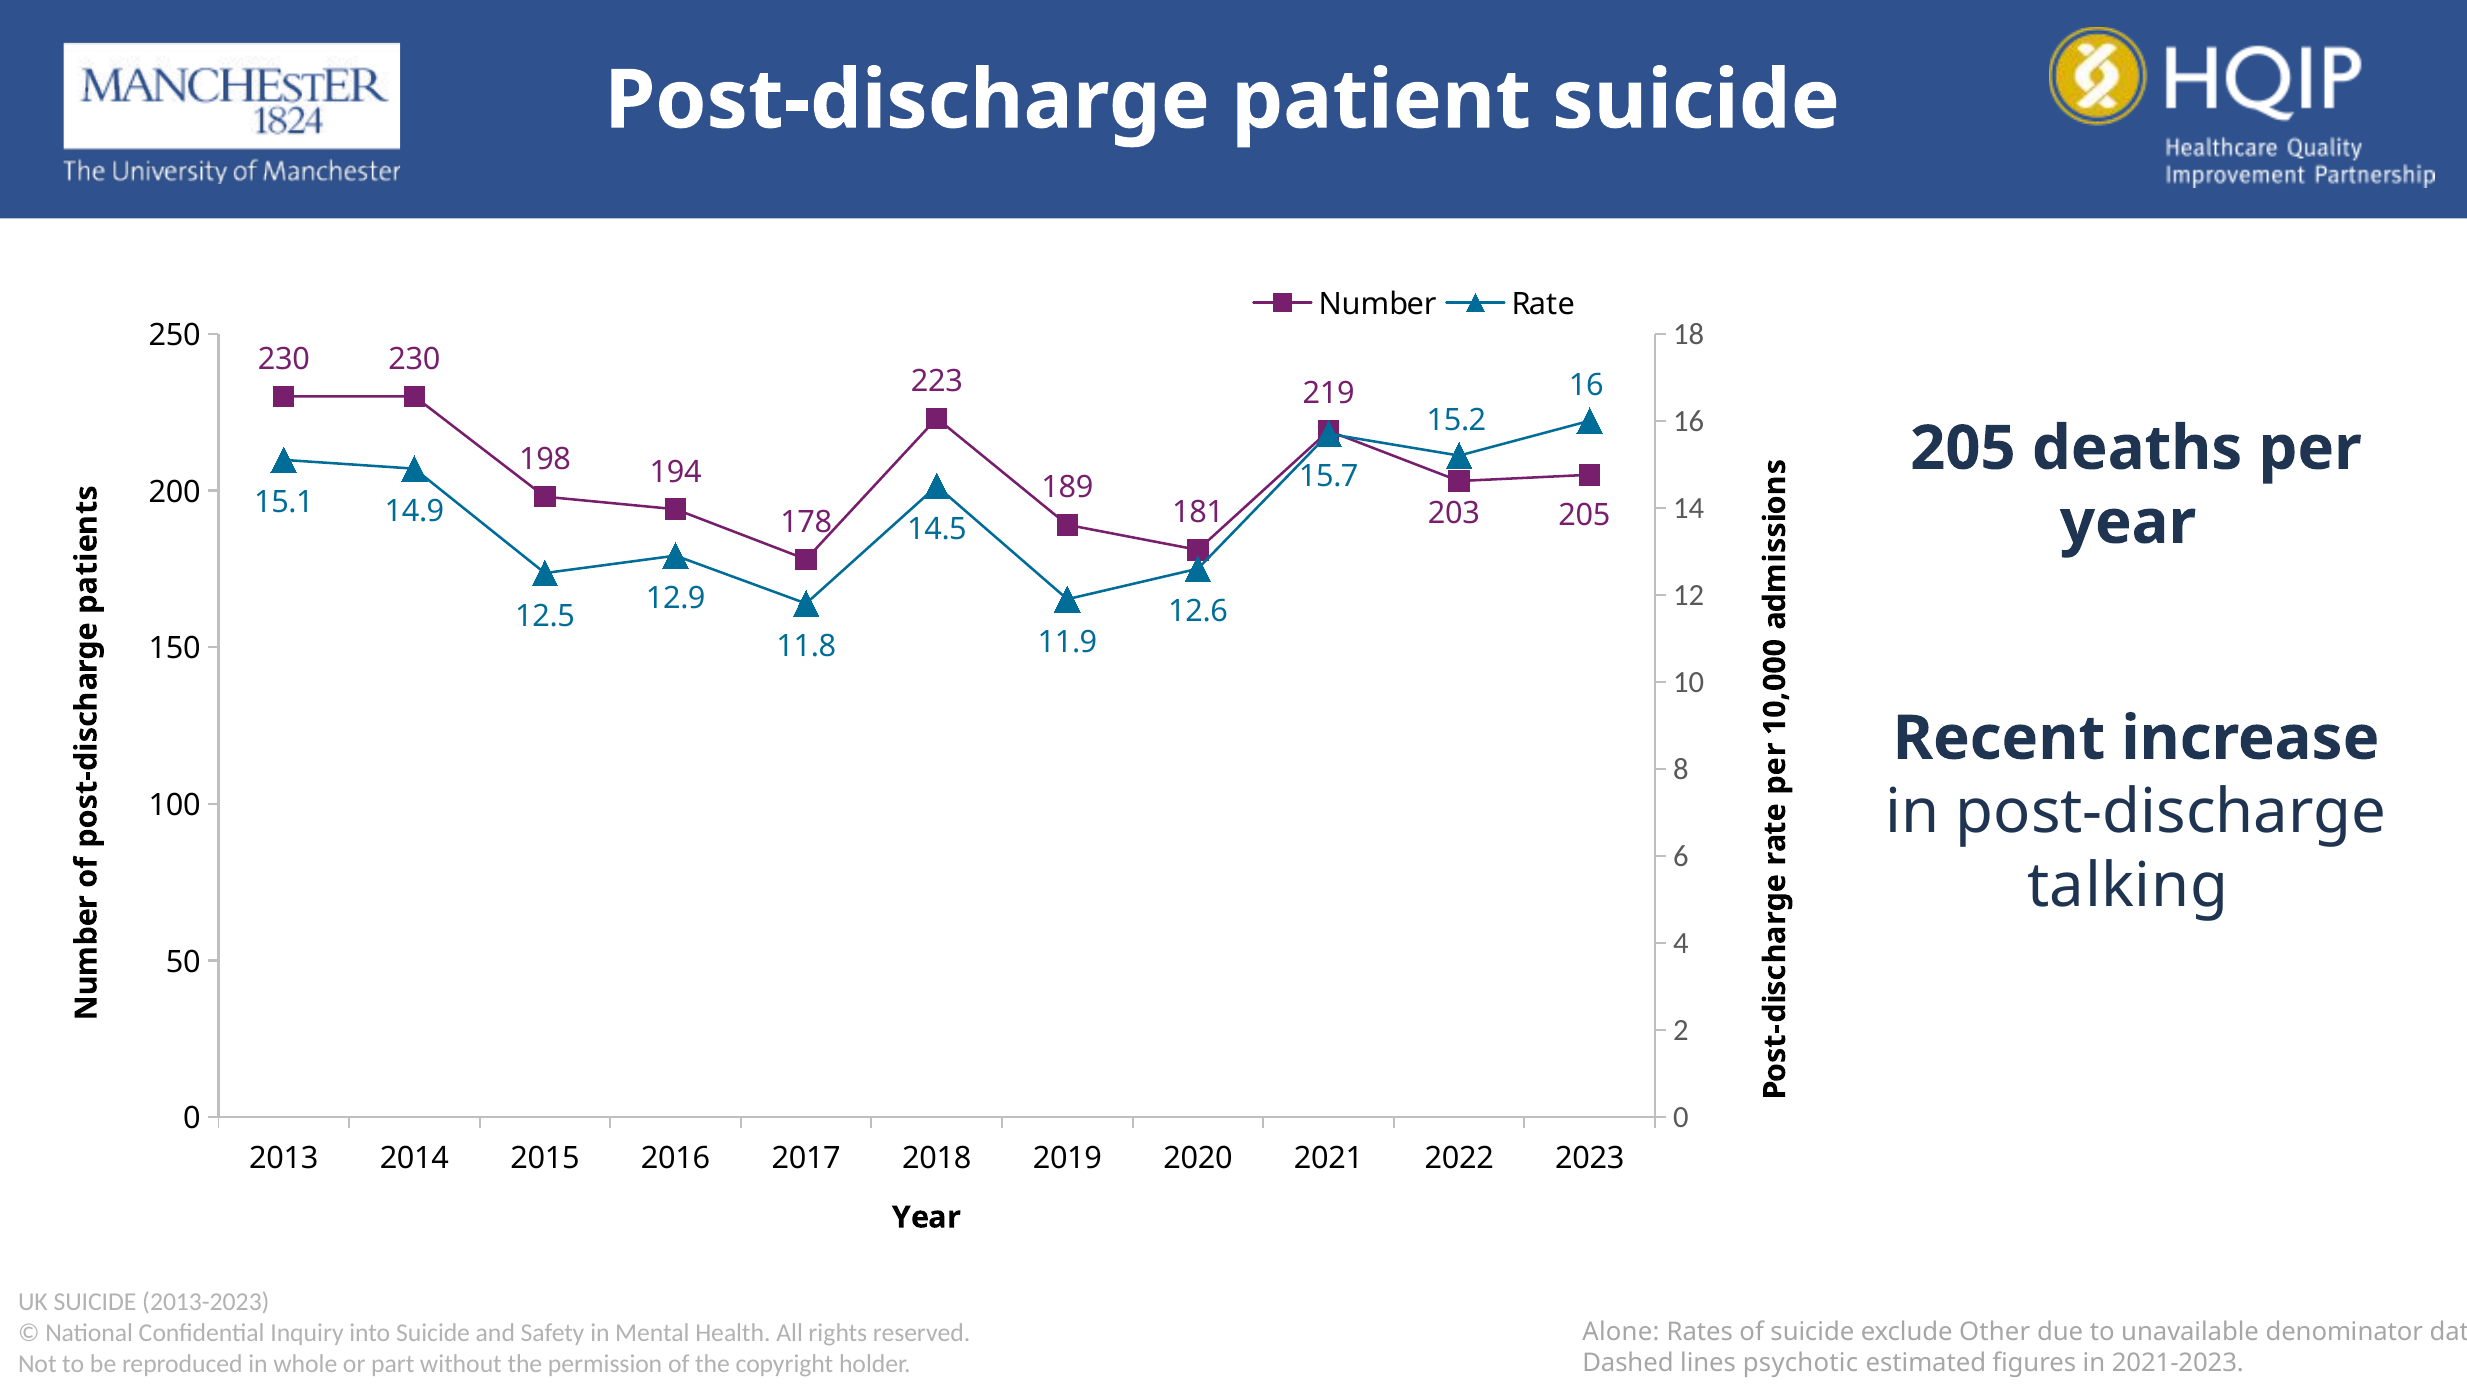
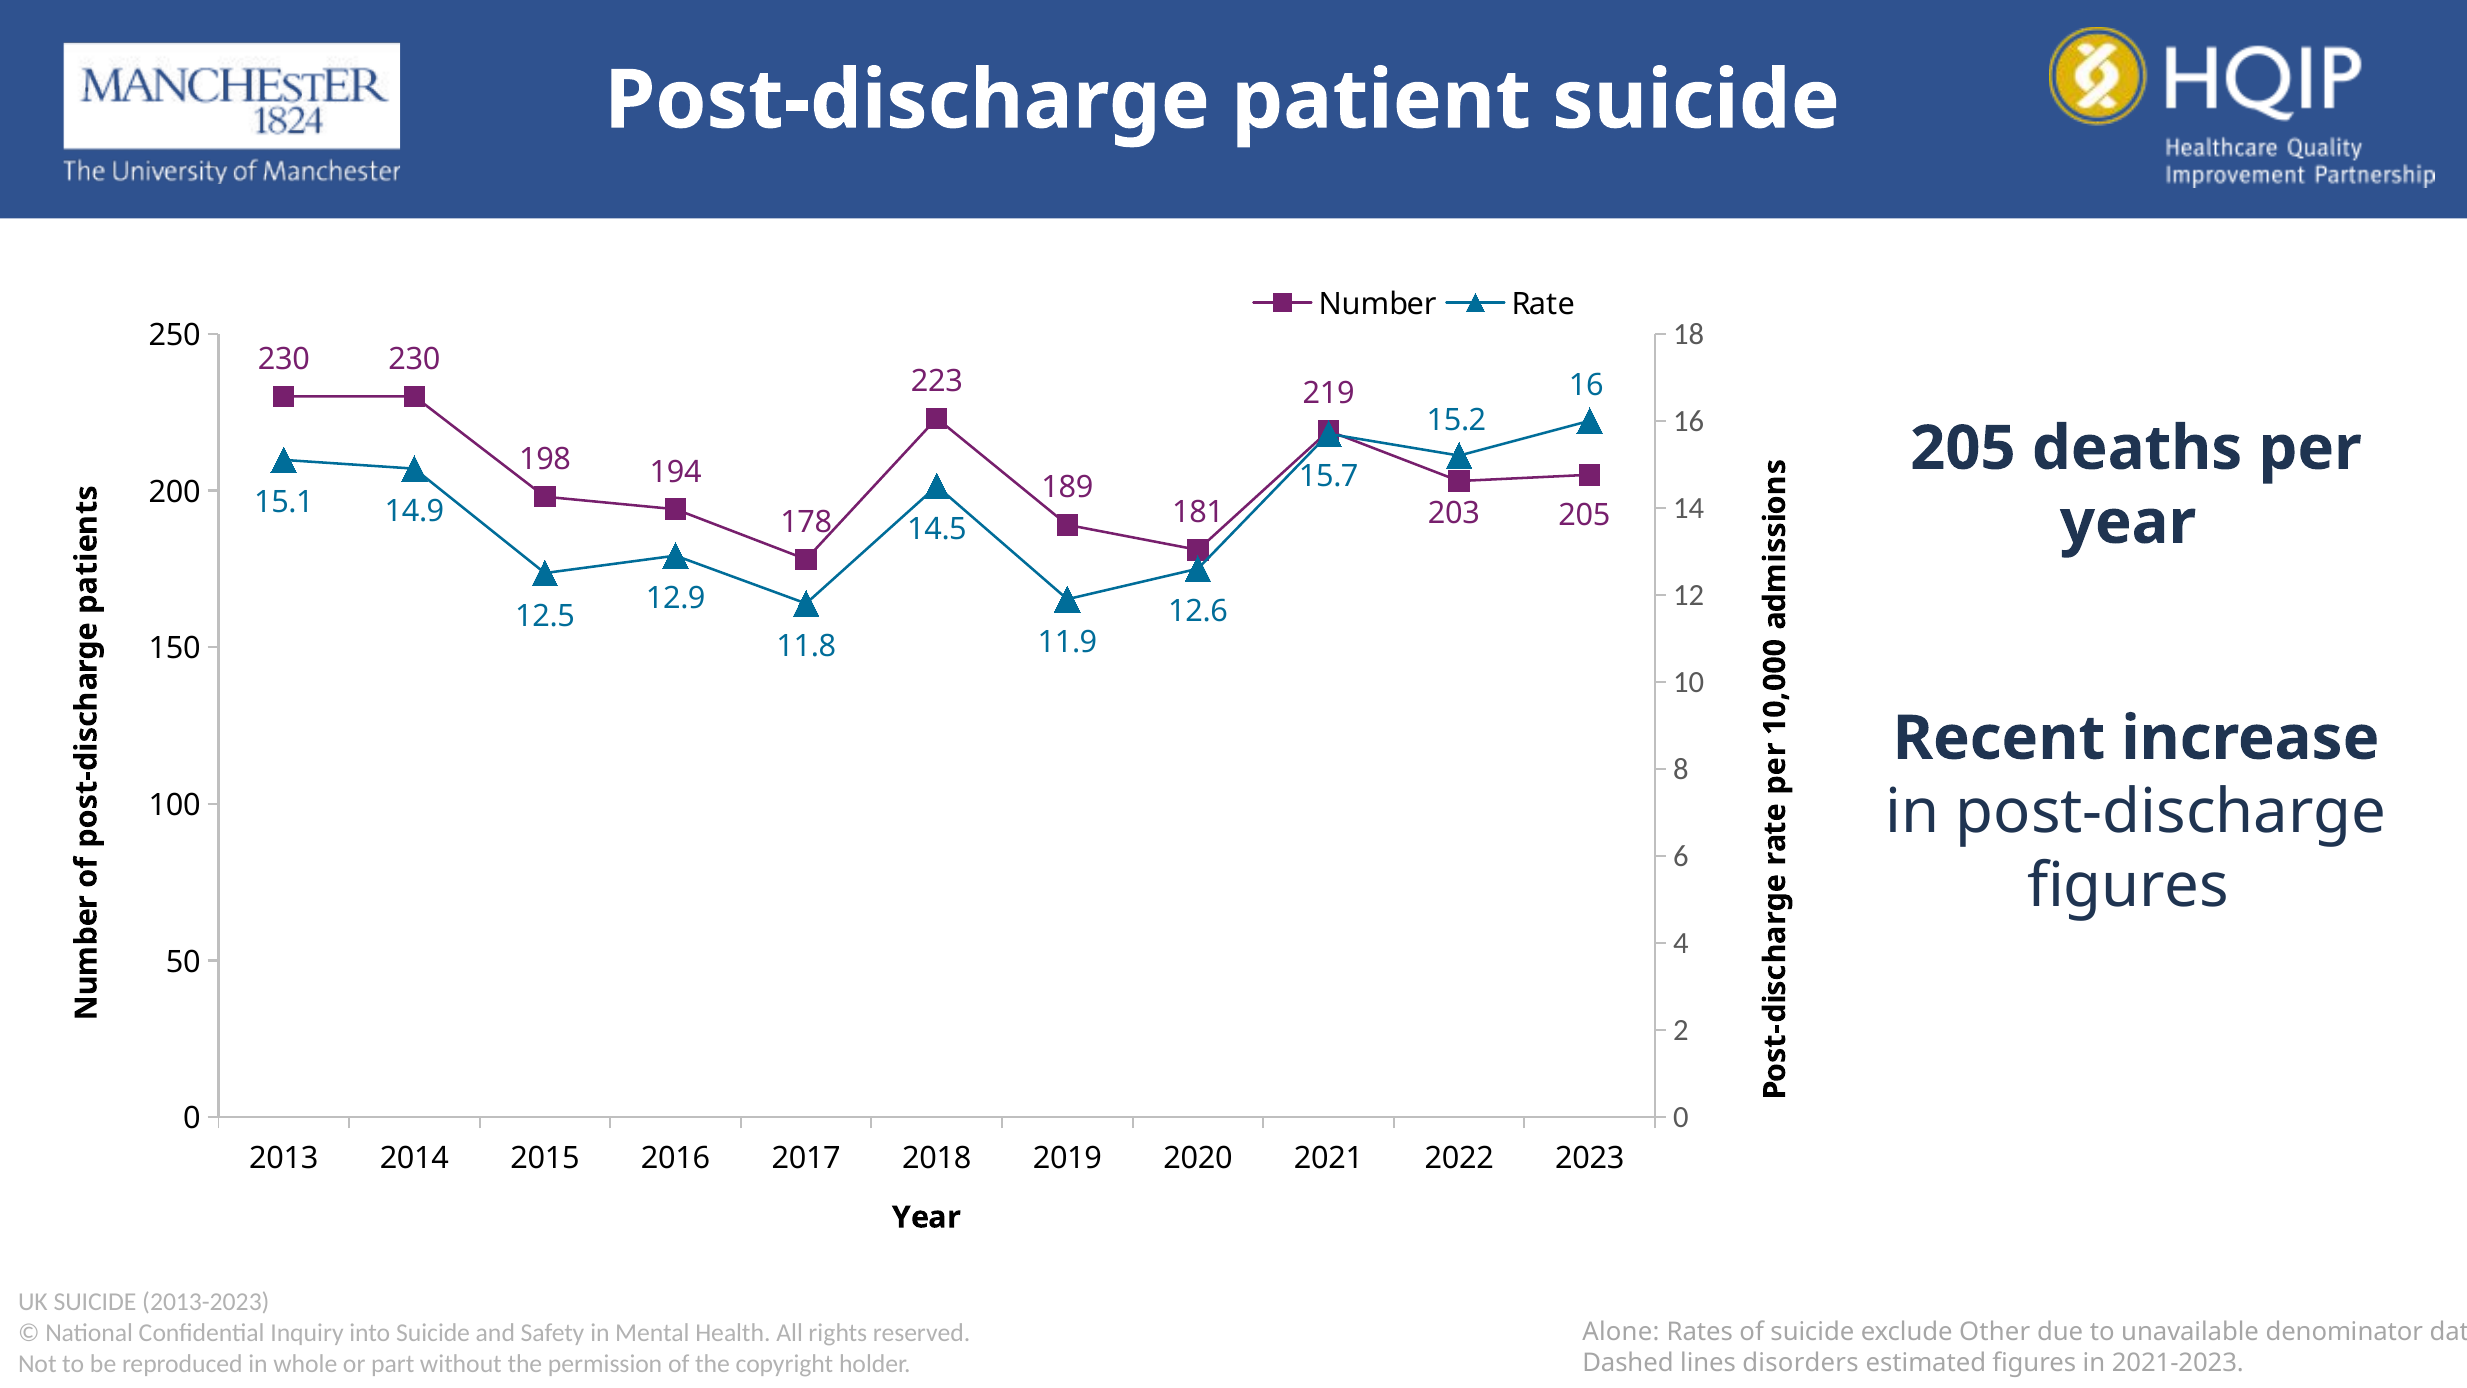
talking: talking -> figures (2128, 886)
psychotic: psychotic -> disorders (1801, 1362)
